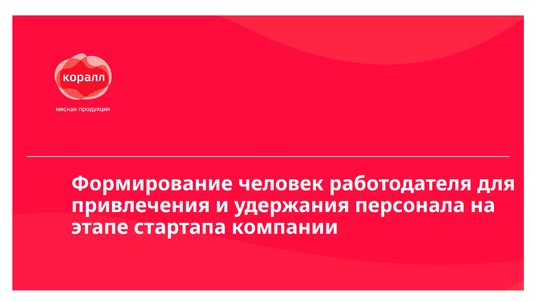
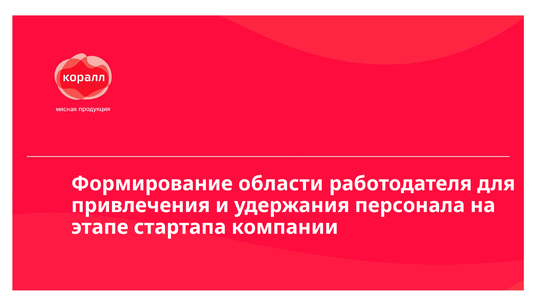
человек: человек -> области (281, 184)
